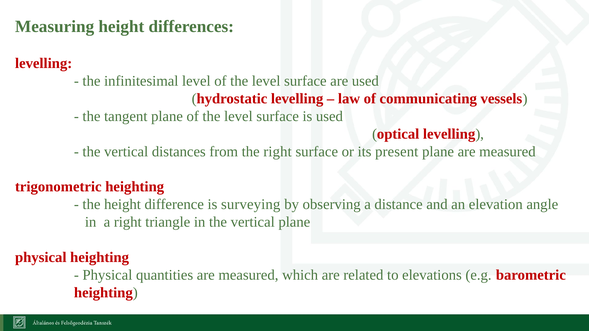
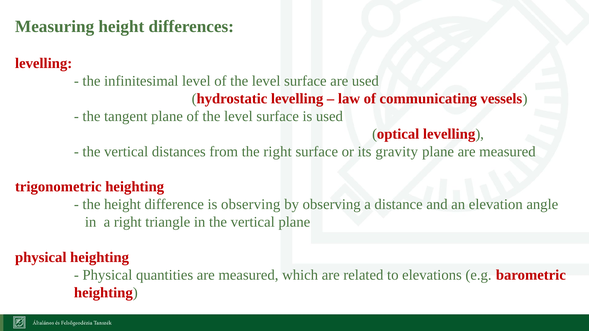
present: present -> gravity (397, 152)
is surveying: surveying -> observing (251, 205)
